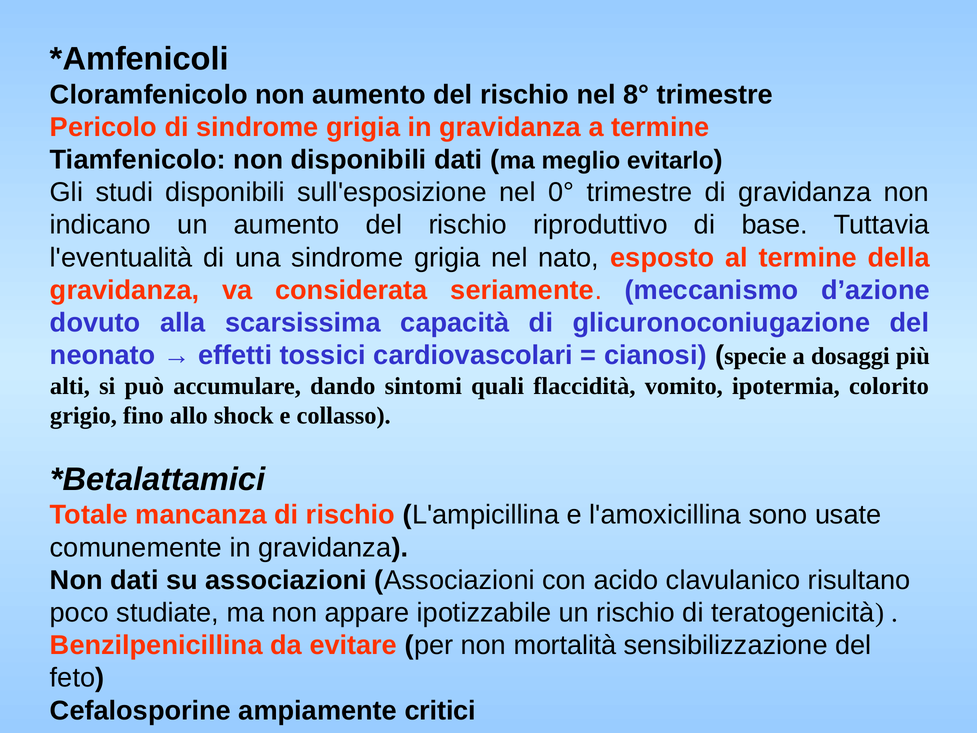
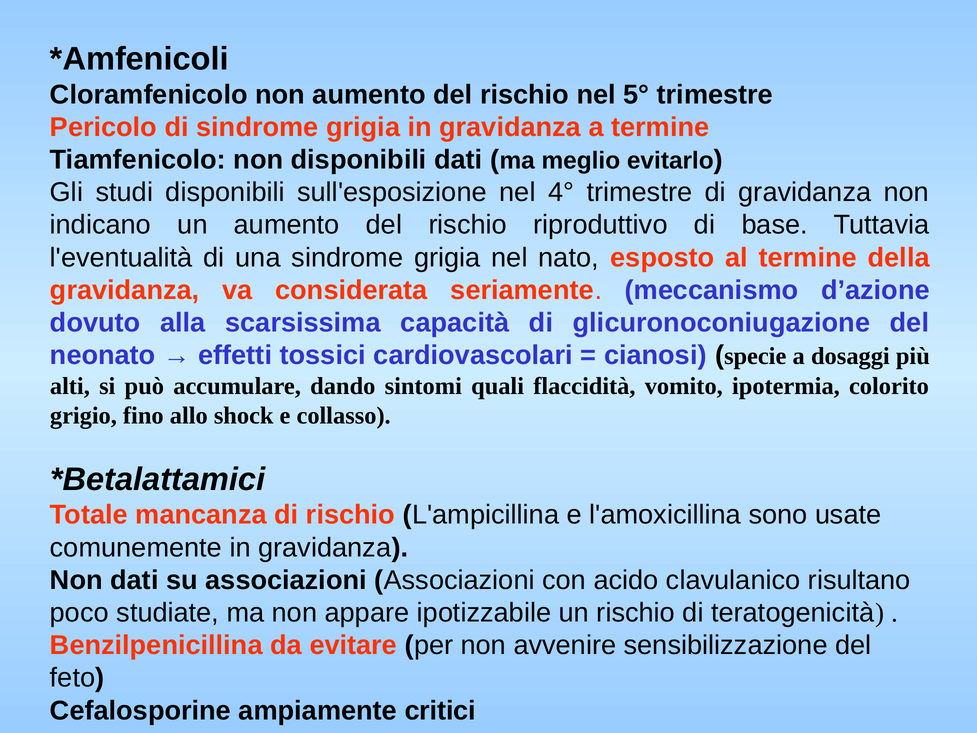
8°: 8° -> 5° (636, 95)
0°: 0° -> 4° (561, 192)
mortalità: mortalità -> avvenire (565, 645)
